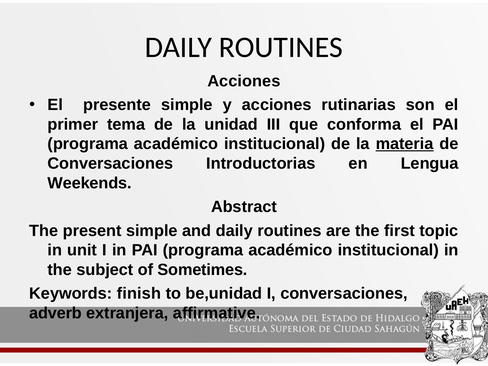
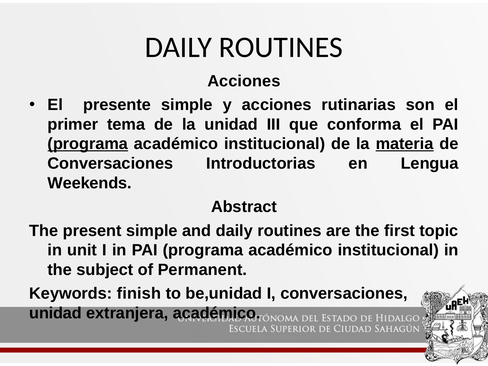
programa underline: none -> present (88, 144)
Sometimes: Sometimes -> Permanent (202, 270)
adverb: adverb -> unidad (56, 313)
extranjera affirmative: affirmative -> académico (217, 313)
